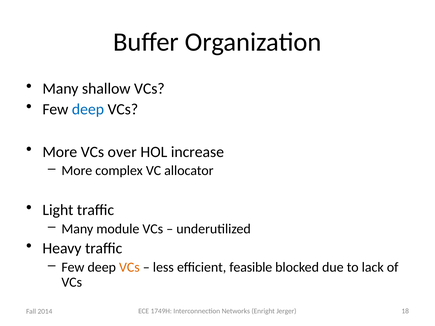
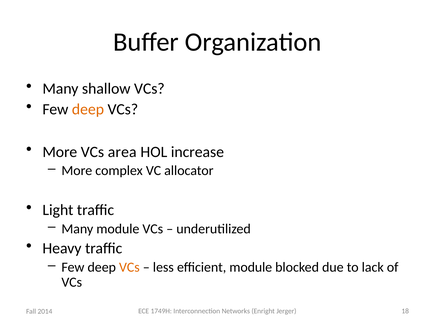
deep colour: blue -> orange (88, 109)
over: over -> area (122, 152)
efficient feasible: feasible -> module (251, 267)
